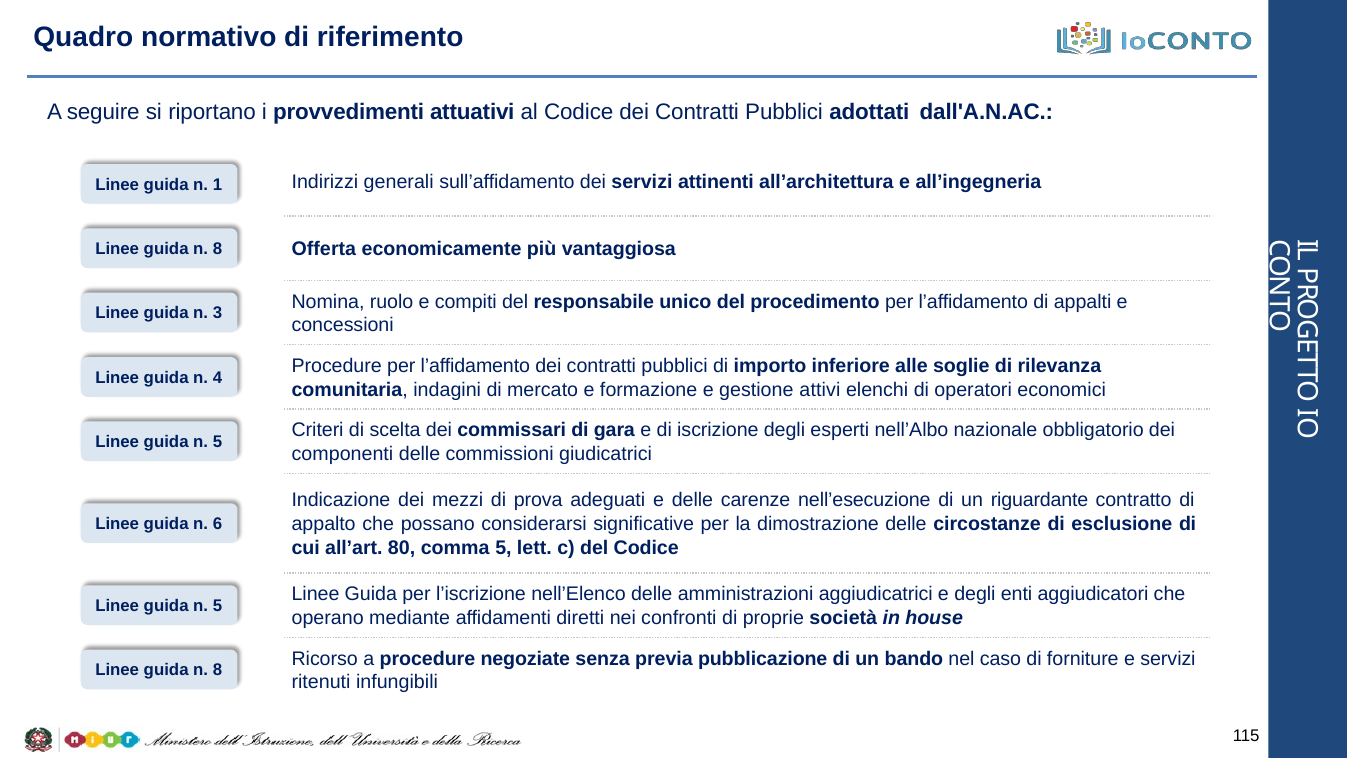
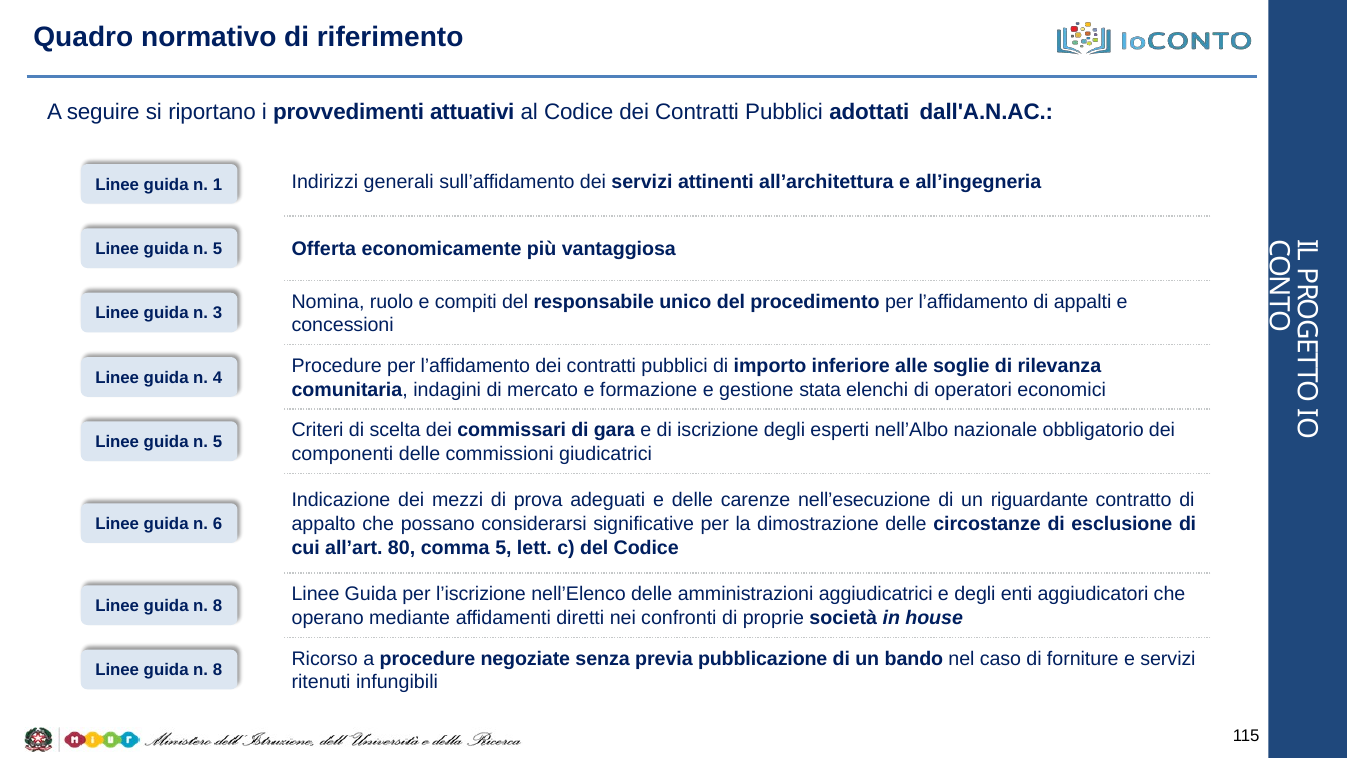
8: 8 -> 5 (218, 249)
attivi: attivi -> stata (820, 389)
5: 5 -> 8 (218, 606)
